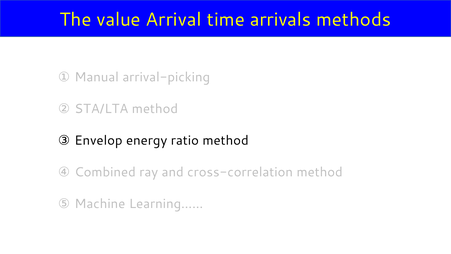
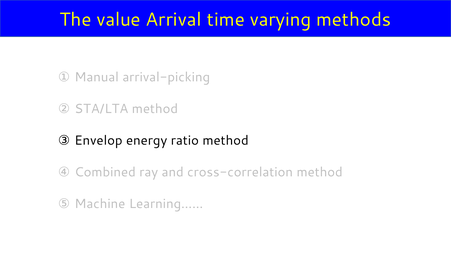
arrivals: arrivals -> varying (281, 20)
